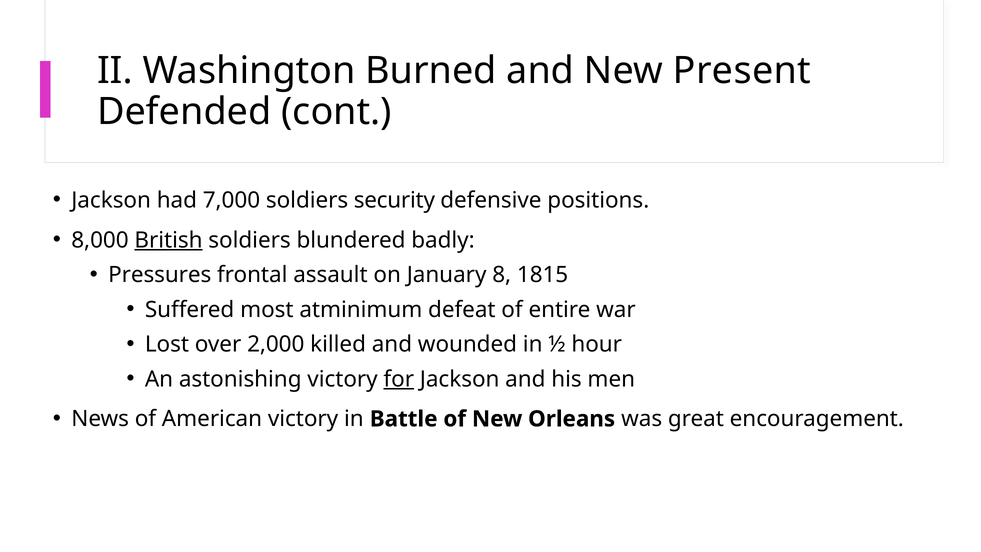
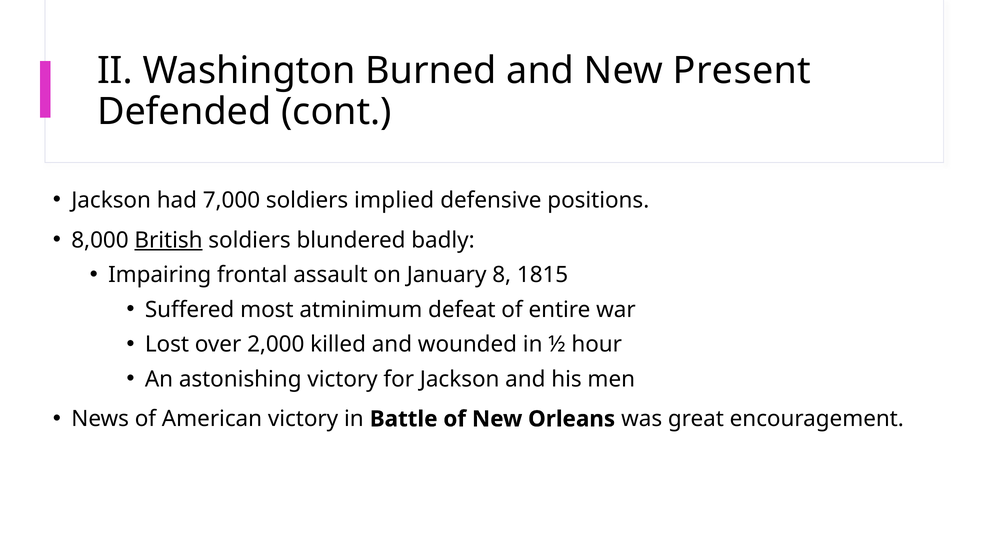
security: security -> implied (394, 200)
Pressures: Pressures -> Impairing (160, 275)
for underline: present -> none (399, 379)
